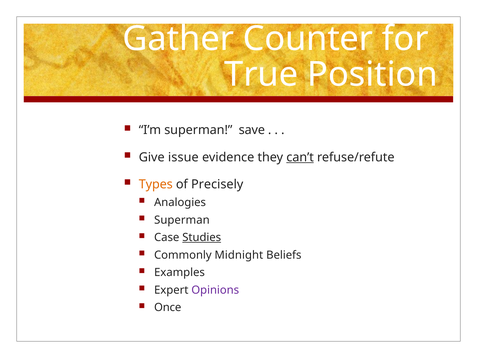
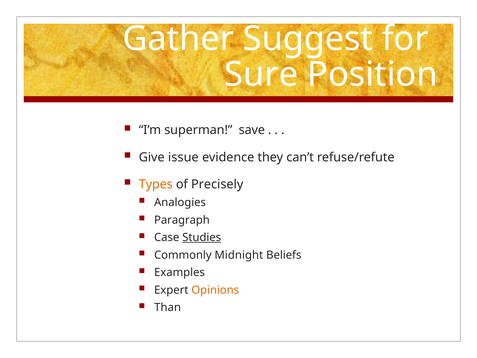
Counter: Counter -> Suggest (308, 39)
True: True -> Sure (261, 75)
can’t underline: present -> none (300, 157)
Superman: Superman -> Paragraph (182, 220)
Opinions colour: purple -> orange (215, 290)
Once: Once -> Than (168, 307)
